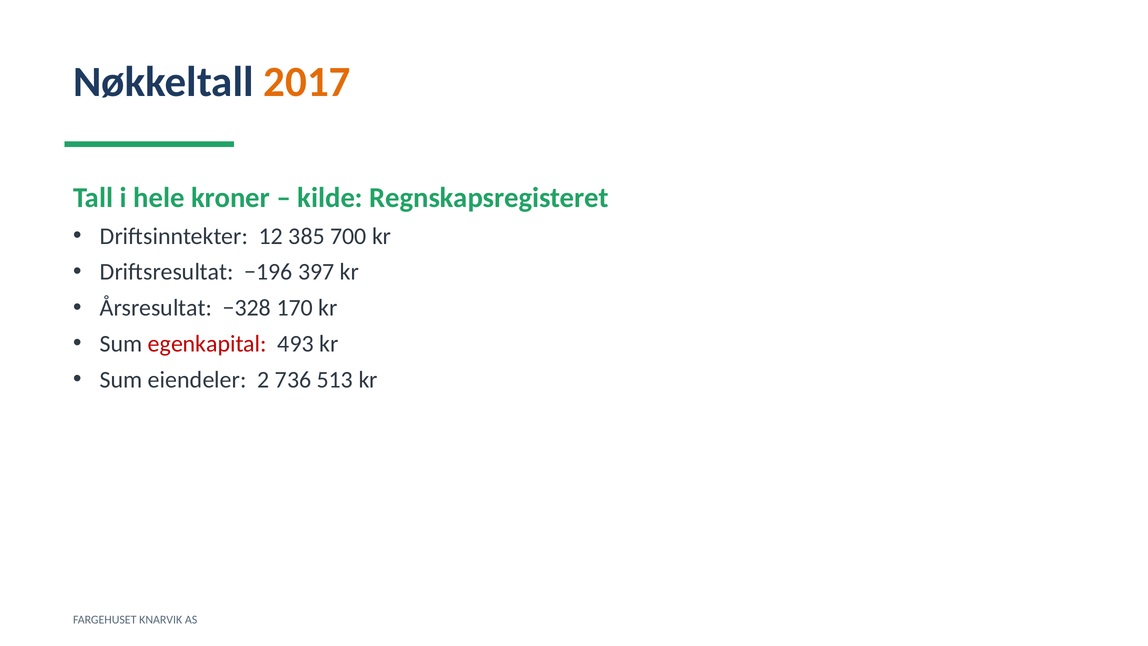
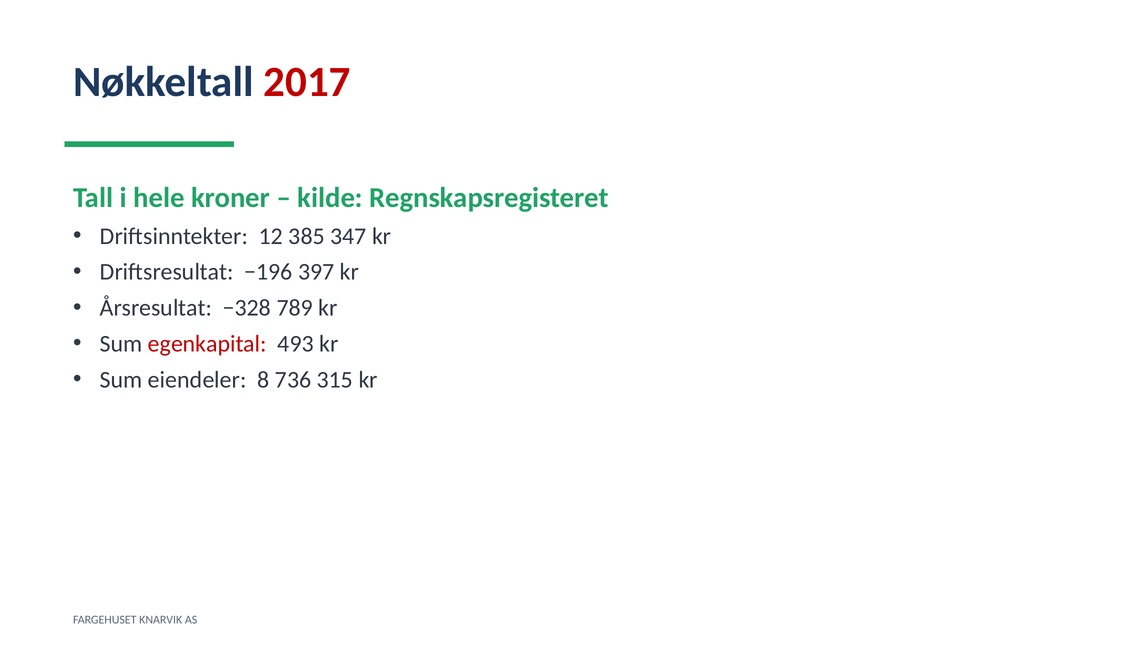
2017 colour: orange -> red (307, 82)
700: 700 -> 347 (348, 236)
170: 170 -> 789 (295, 308)
2: 2 -> 8 (263, 380)
513: 513 -> 315 (335, 380)
